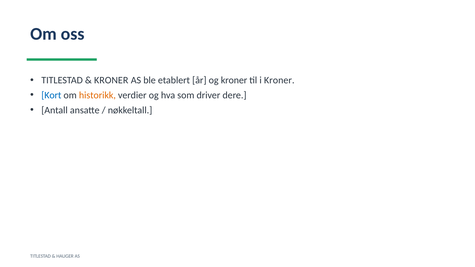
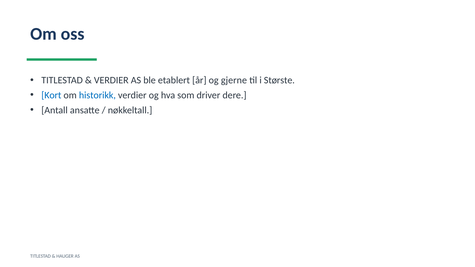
KRONER: KRONER -> VERDIER (111, 80)
og kroner: kroner -> gjerne (234, 80)
i Kroner: Kroner -> Største (279, 80)
historikk colour: orange -> blue (97, 95)
